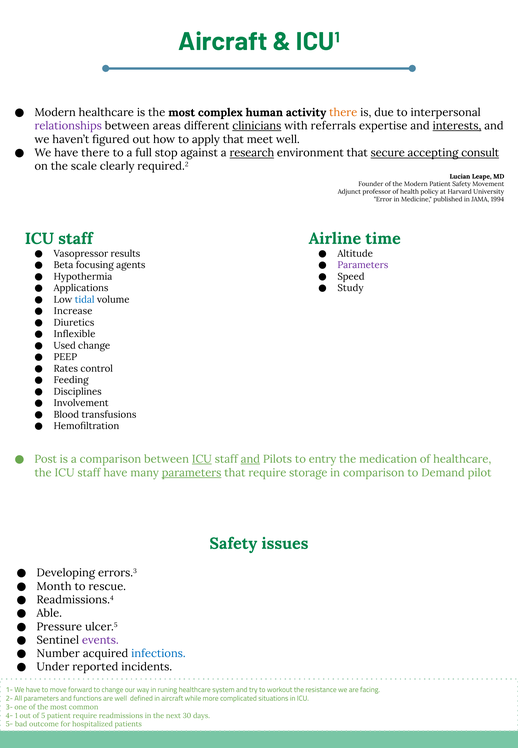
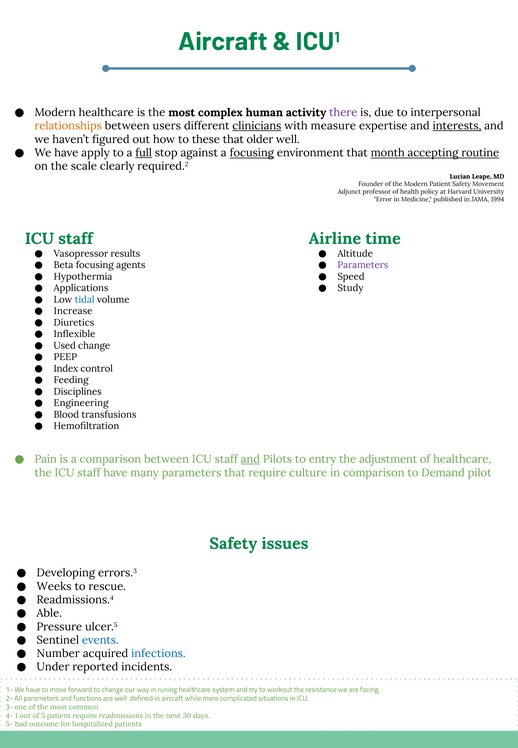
there colour: orange -> purple (343, 113)
relationships colour: purple -> orange (68, 126)
areas: areas -> users (167, 126)
referrals: referrals -> measure (333, 126)
apply: apply -> these (206, 139)
meet: meet -> older (260, 139)
have there: there -> apply (95, 153)
full underline: none -> present (144, 153)
a research: research -> focusing (252, 153)
secure: secure -> month (388, 153)
consult: consult -> routine (480, 153)
Rates: Rates -> Index (66, 369)
Involvement: Involvement -> Engineering (81, 403)
Post: Post -> Pain (46, 459)
ICU underline: present -> none (202, 459)
medication: medication -> adjustment (388, 459)
parameters underline: present -> none (192, 473)
storage: storage -> culture (308, 473)
Month: Month -> Weeks (54, 587)
events colour: purple -> blue (100, 640)
